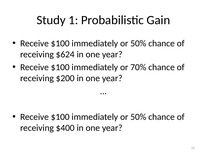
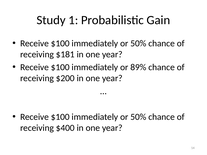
$624: $624 -> $181 (65, 54)
70%: 70% -> 89% (138, 67)
